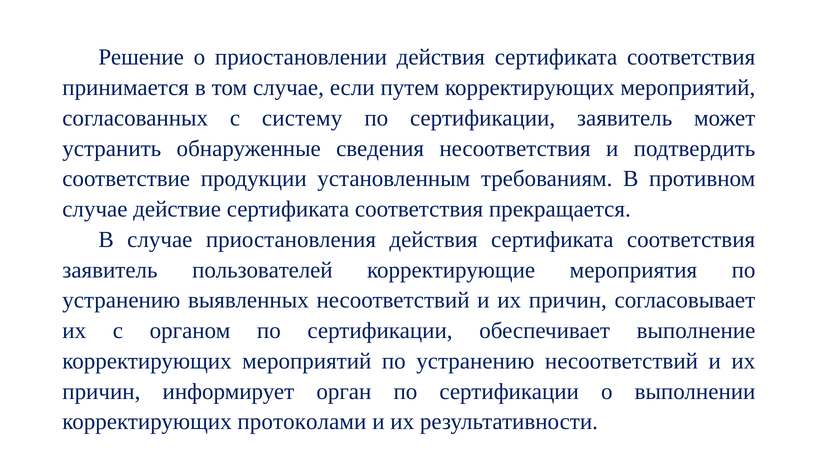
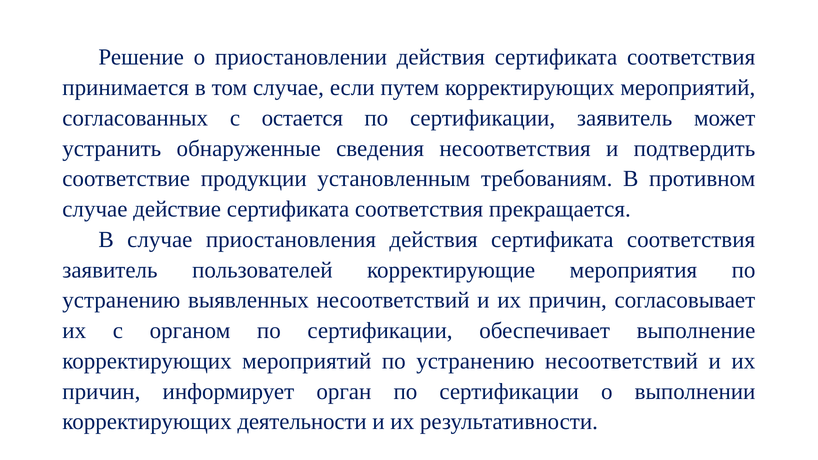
систему: систему -> остается (302, 118)
протоколами: протоколами -> деятельности (302, 422)
